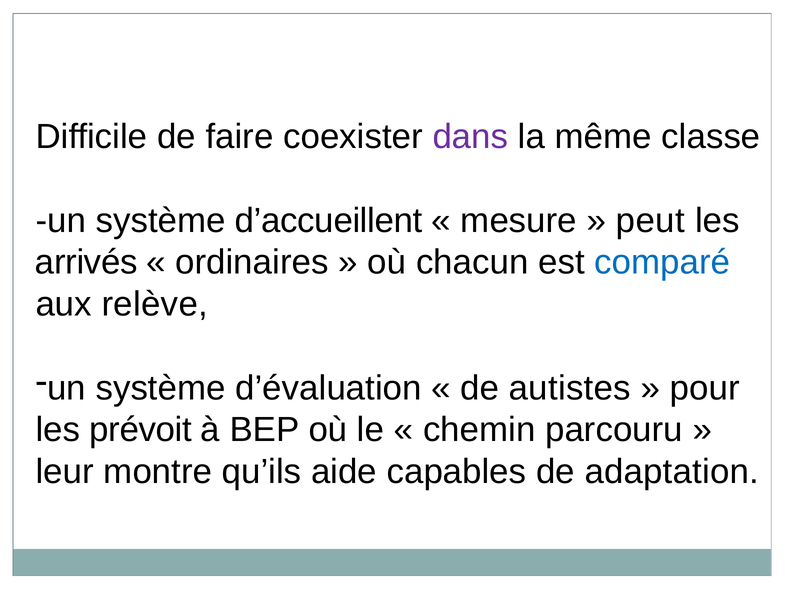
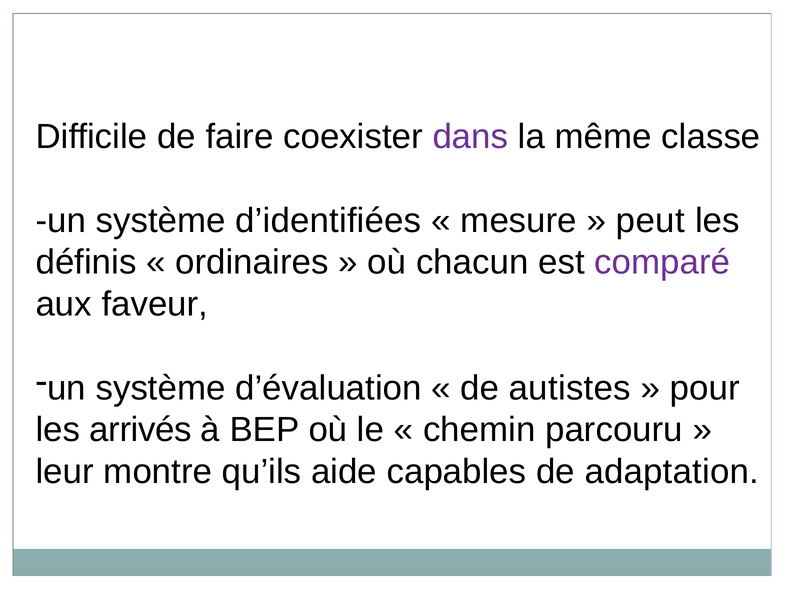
d’accueillent: d’accueillent -> d’identifiées (328, 220)
arrivés: arrivés -> définis (86, 262)
comparé colour: blue -> purple (662, 262)
relève: relève -> faveur (155, 304)
prévoit: prévoit -> arrivés (141, 430)
